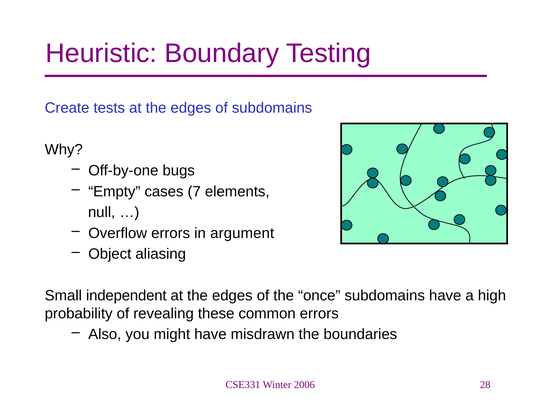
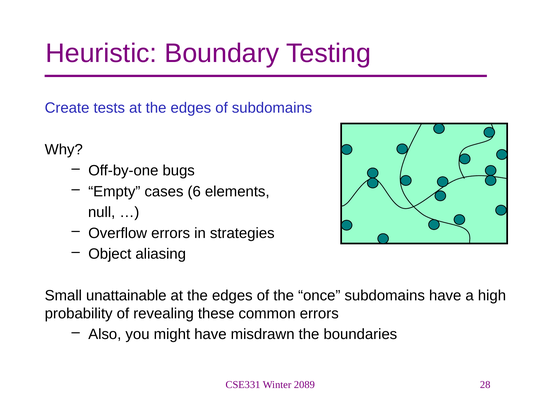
7: 7 -> 6 (194, 191)
argument: argument -> strategies (242, 233)
independent: independent -> unattainable (126, 296)
2006: 2006 -> 2089 (304, 385)
